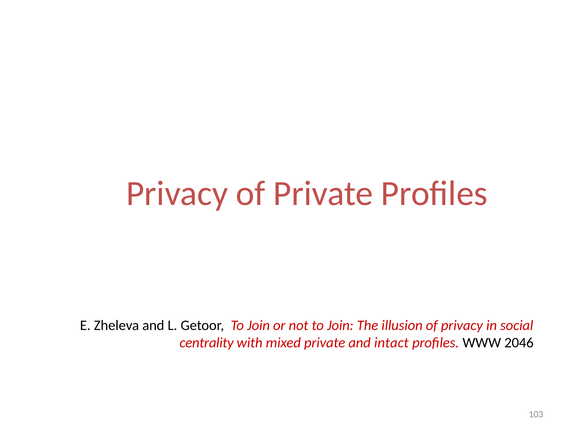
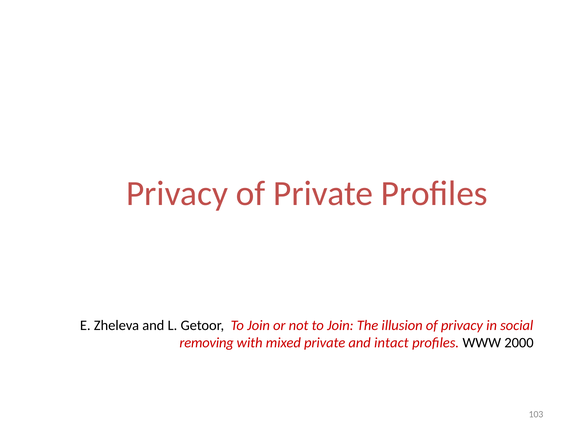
centrality: centrality -> removing (207, 342)
2046: 2046 -> 2000 (519, 342)
